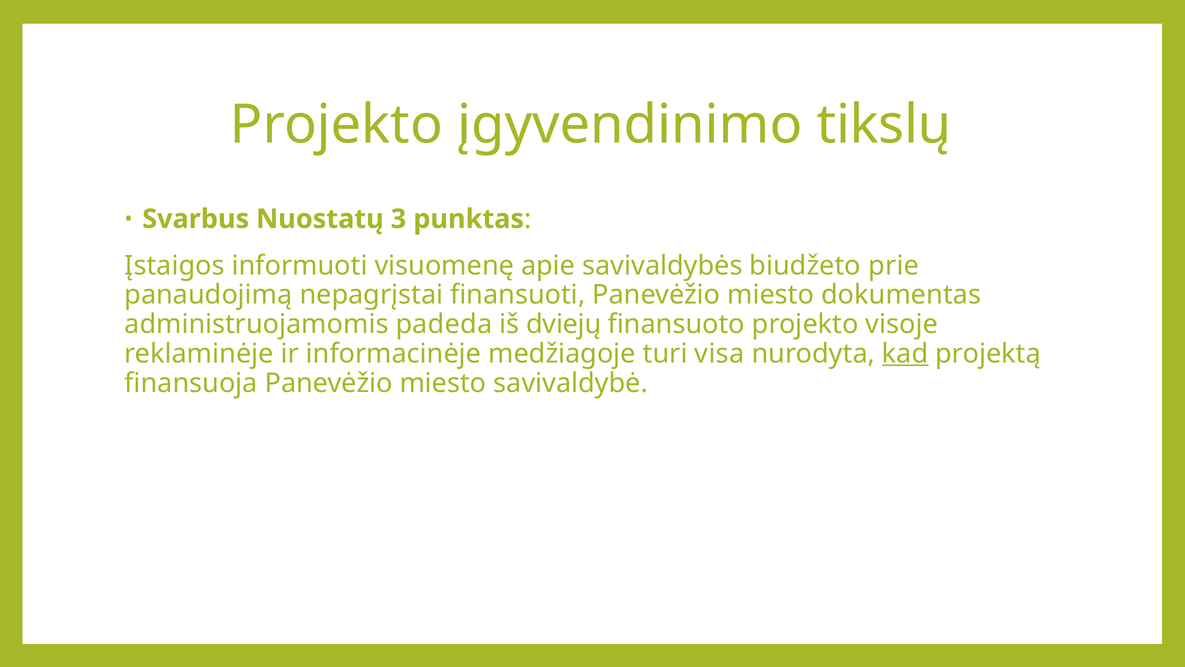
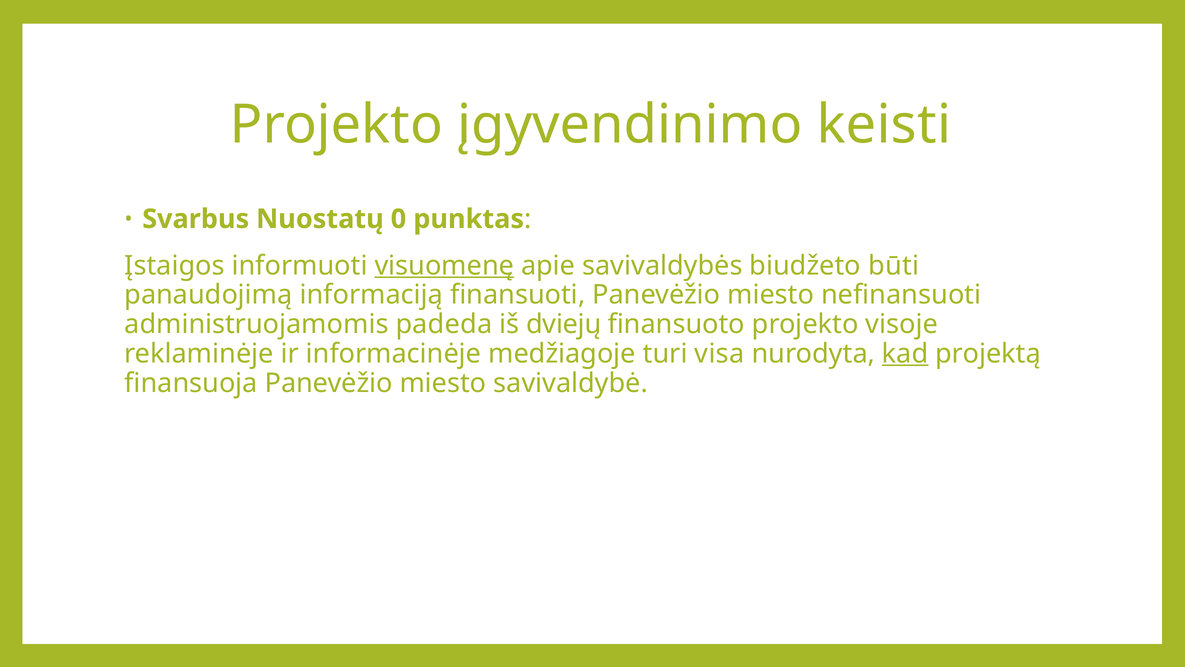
tikslų: tikslų -> keisti (884, 125)
3: 3 -> 0 (398, 219)
visuomenę underline: none -> present (444, 266)
prie: prie -> būti (894, 266)
nepagrįstai: nepagrįstai -> informaciją (371, 295)
dokumentas: dokumentas -> nefinansuoti (901, 295)
